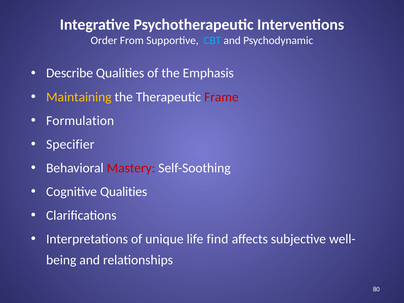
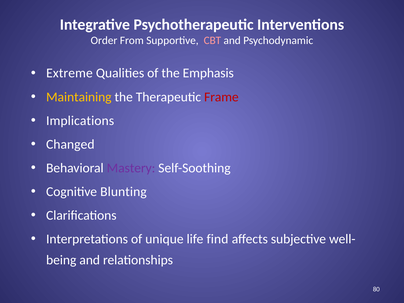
CBT colour: light blue -> pink (212, 41)
Describe: Describe -> Extreme (69, 73)
Formulation: Formulation -> Implications (80, 121)
Specifier: Specifier -> Changed (70, 144)
Mastery colour: red -> purple (131, 168)
Cognitive Qualities: Qualities -> Blunting (123, 192)
